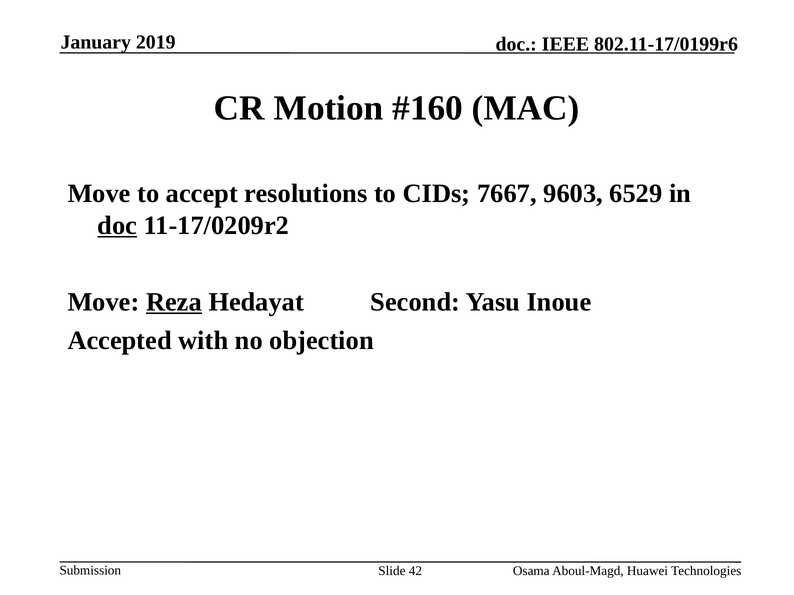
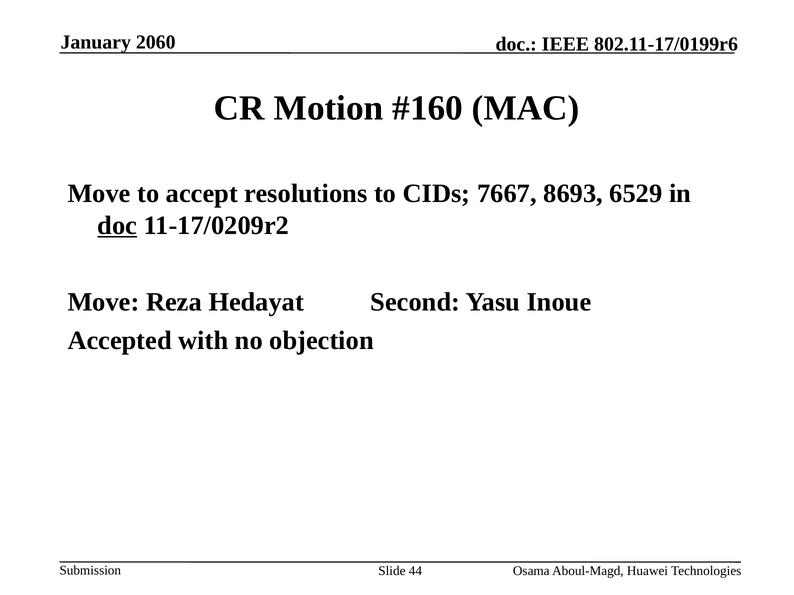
2019: 2019 -> 2060 (156, 42)
9603: 9603 -> 8693 (573, 194)
Reza underline: present -> none (174, 302)
42: 42 -> 44 (415, 571)
